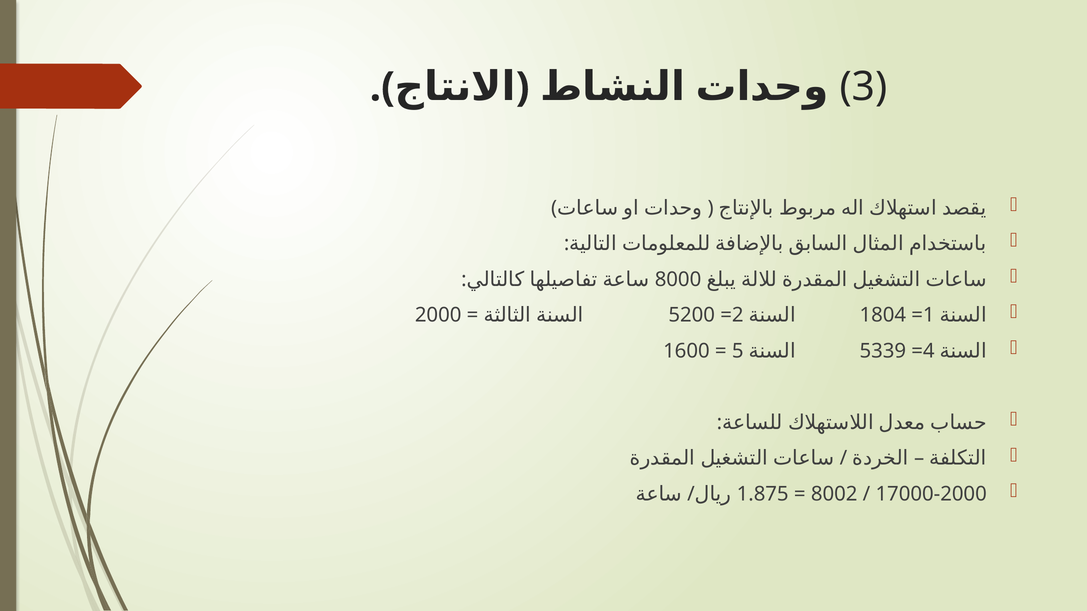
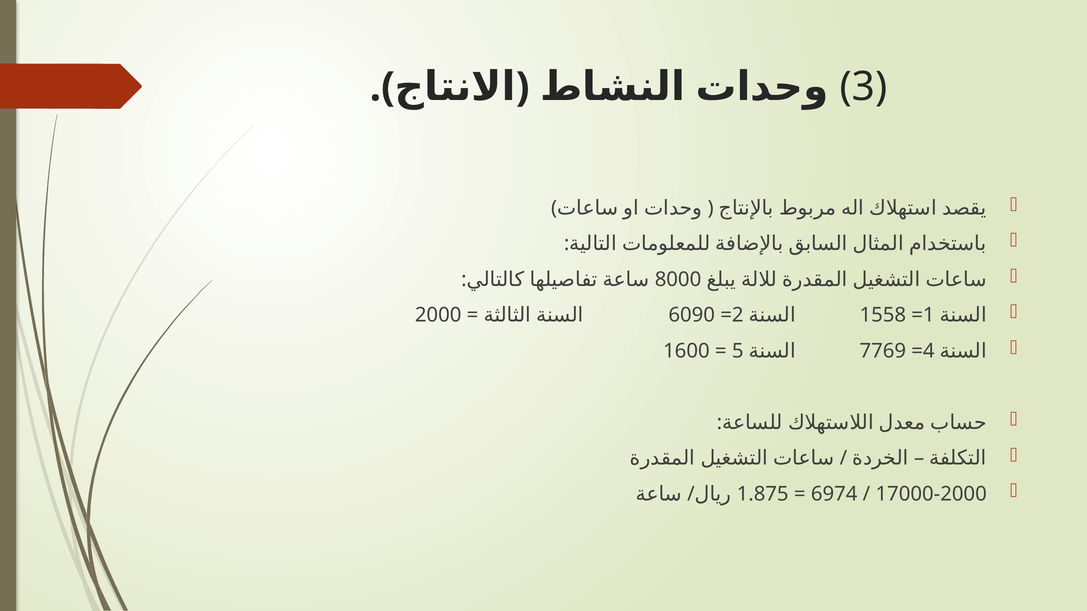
5200: 5200 -> 6090 (692, 315)
1804: 1804 -> 1558 (883, 315)
5339: 5339 -> 7769 (883, 351)
8002: 8002 -> 6974 (834, 494)
